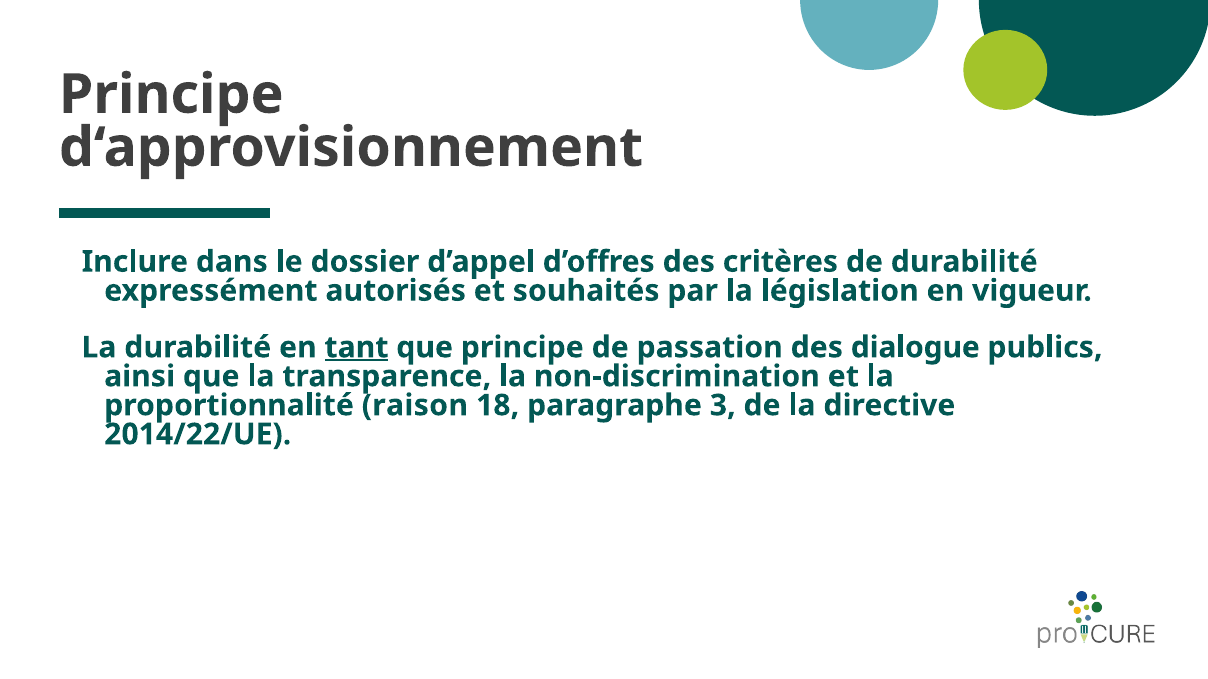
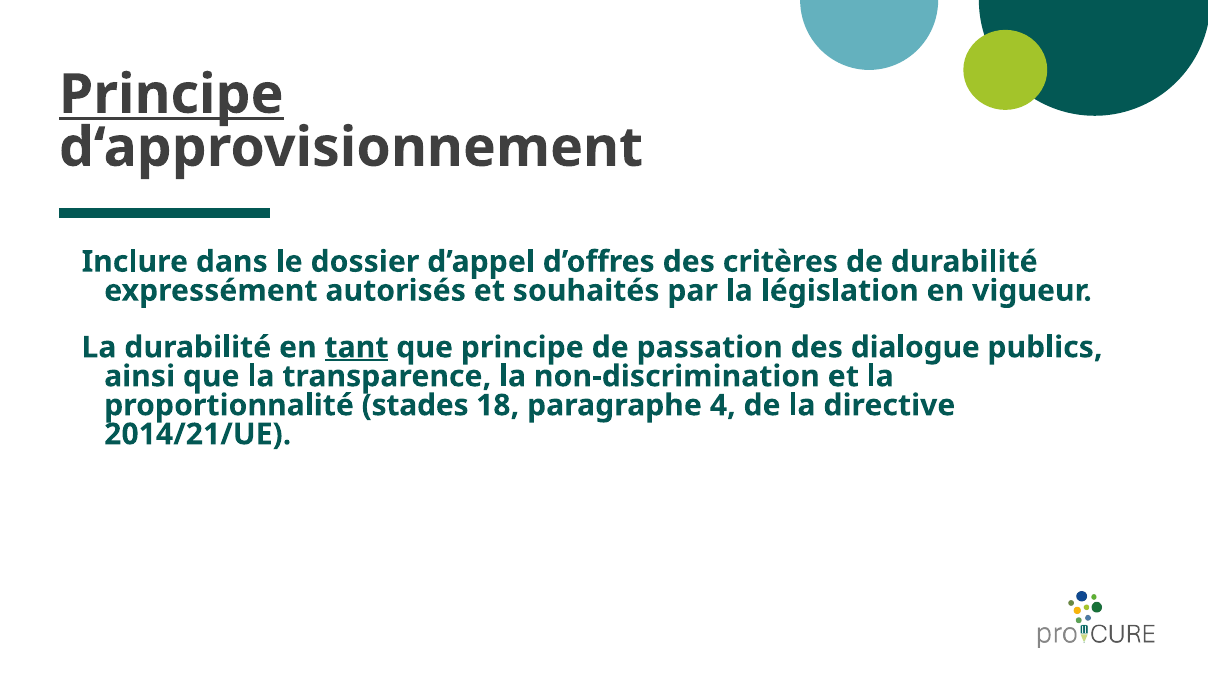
Principe underline: none -> present (171, 95)
raison: raison -> stades (415, 406)
3: 3 -> 4 (723, 406)
2014/22/UE: 2014/22/UE -> 2014/21/UE (198, 435)
